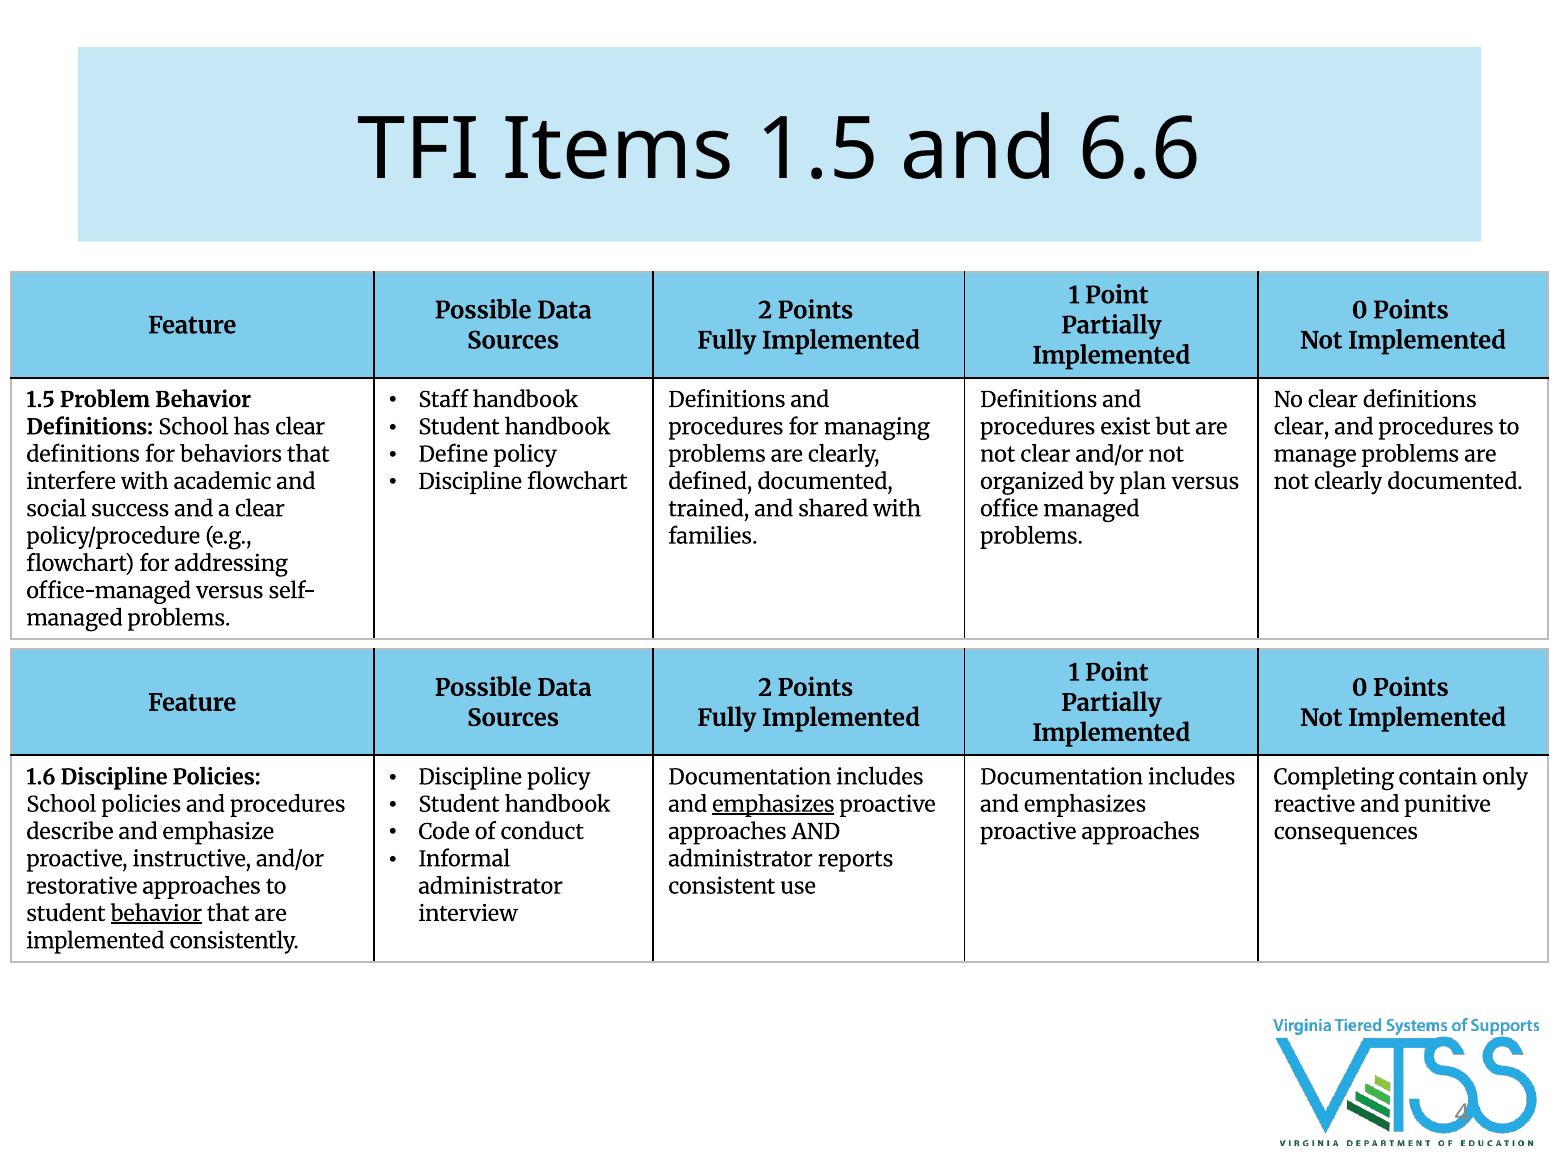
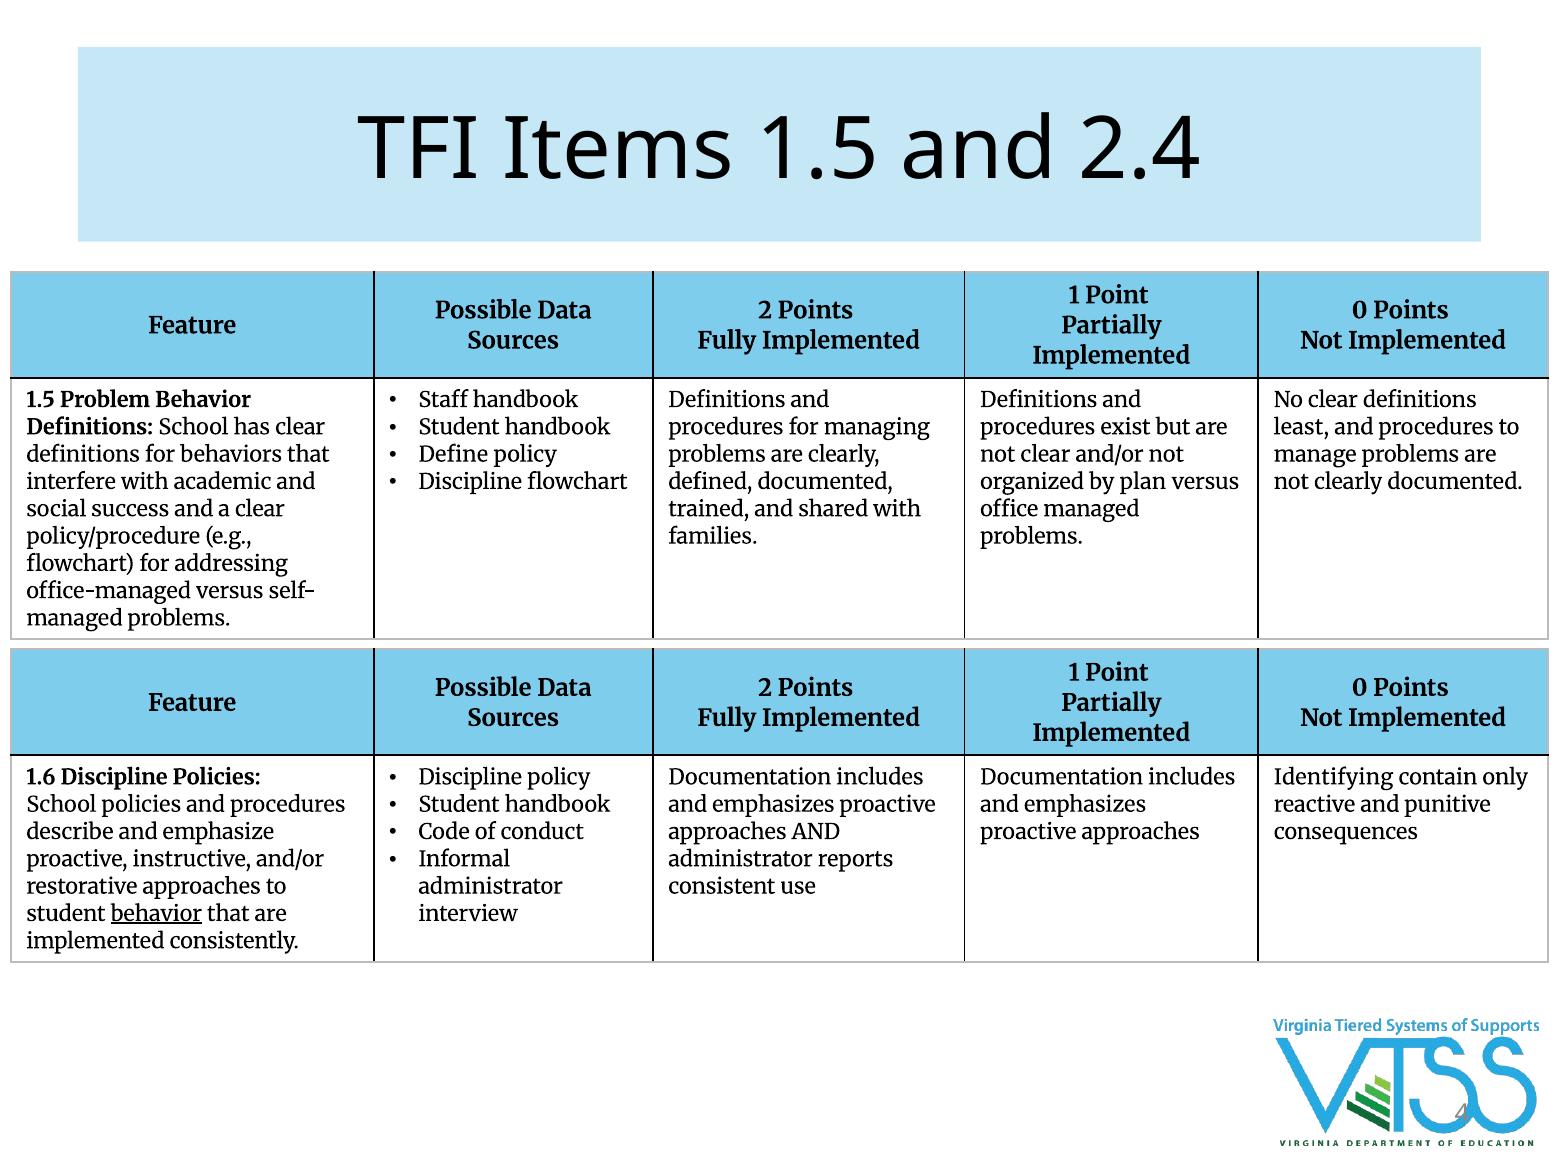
6.6: 6.6 -> 2.4 (1140, 150)
clear: clear -> least (1301, 427)
Completing: Completing -> Identifying (1334, 777)
emphasizes underline: present -> none (773, 805)
